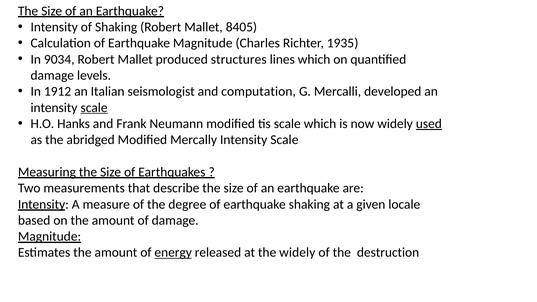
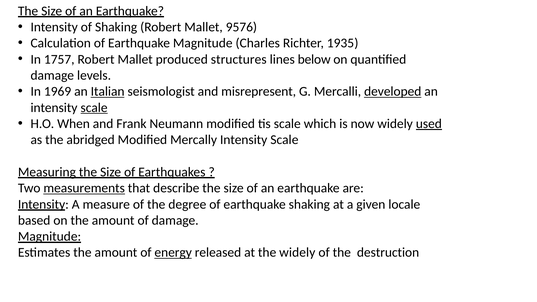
8405: 8405 -> 9576 (241, 27)
9034: 9034 -> 1757 (59, 59)
lines which: which -> below (314, 59)
1912: 1912 -> 1969 (58, 92)
Italian underline: none -> present (108, 92)
computation: computation -> misrepresent (259, 92)
developed underline: none -> present (393, 92)
Hanks: Hanks -> When (74, 124)
measurements underline: none -> present (84, 188)
